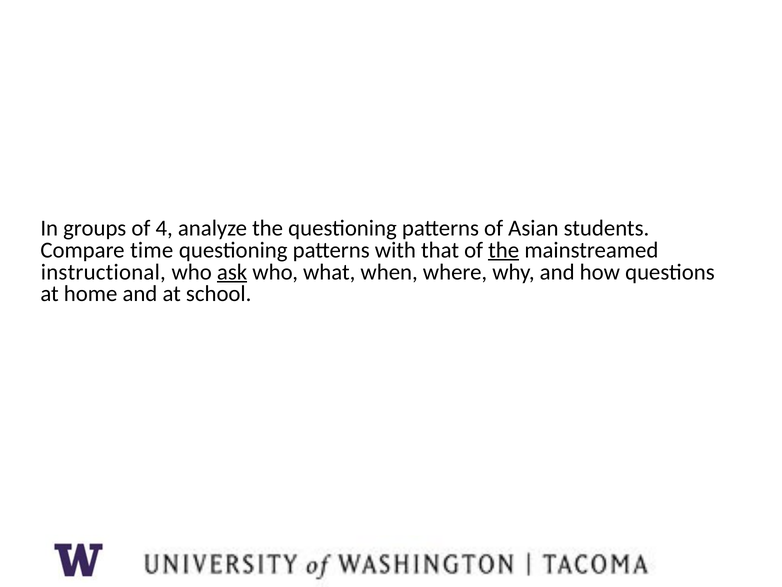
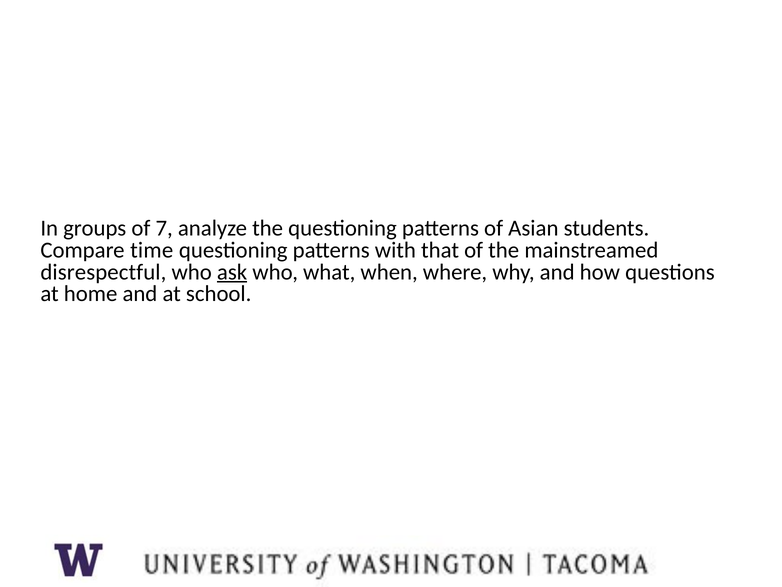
4: 4 -> 7 (164, 228)
the underline: present -> none (504, 250)
instructional: instructional -> disrespectful (103, 272)
